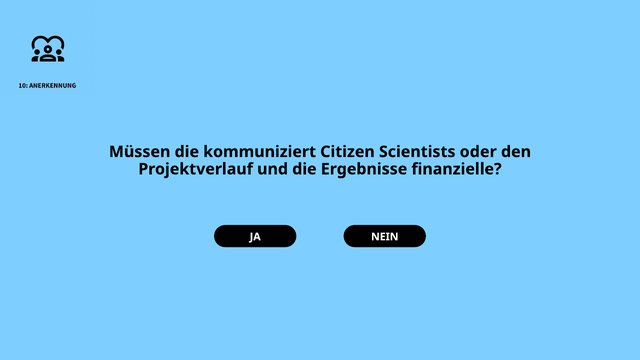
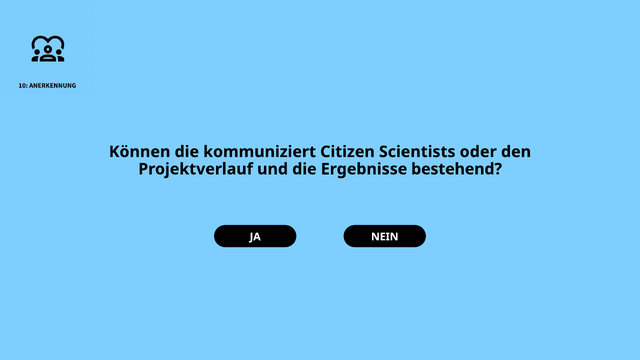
Müssen: Müssen -> Können (140, 152)
finanzielle: finanzielle -> bestehend (457, 169)
